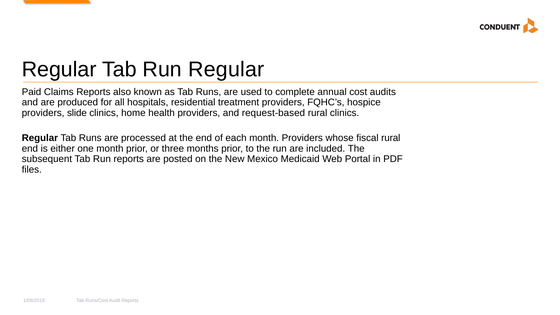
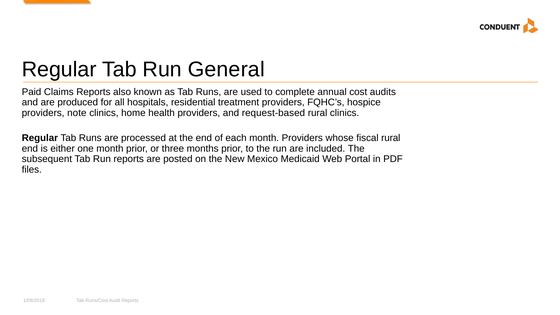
Run Regular: Regular -> General (226, 70)
slide: slide -> note (77, 113)
